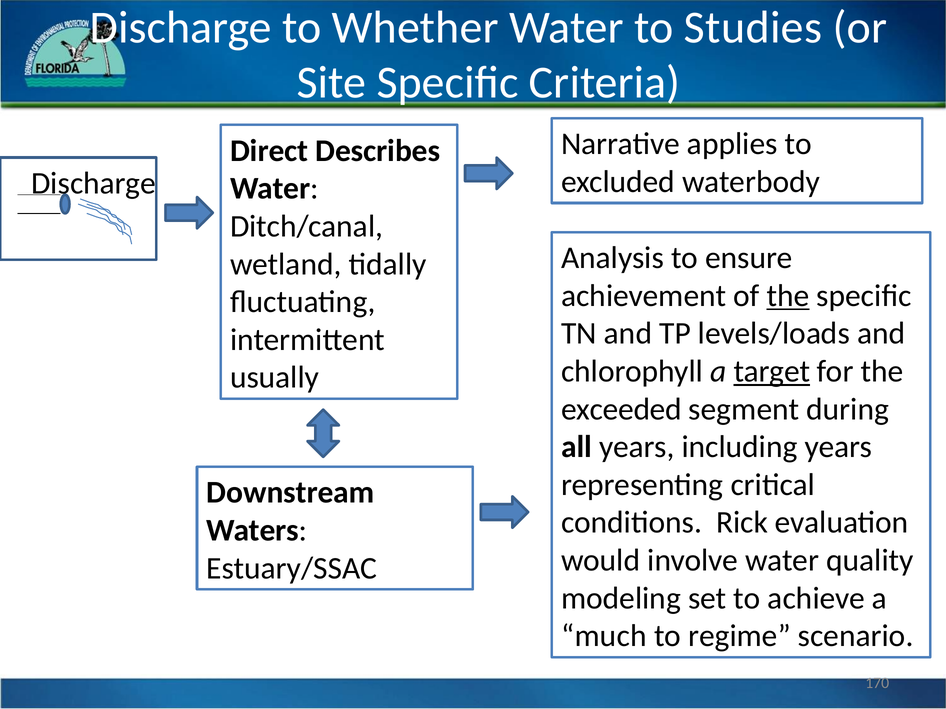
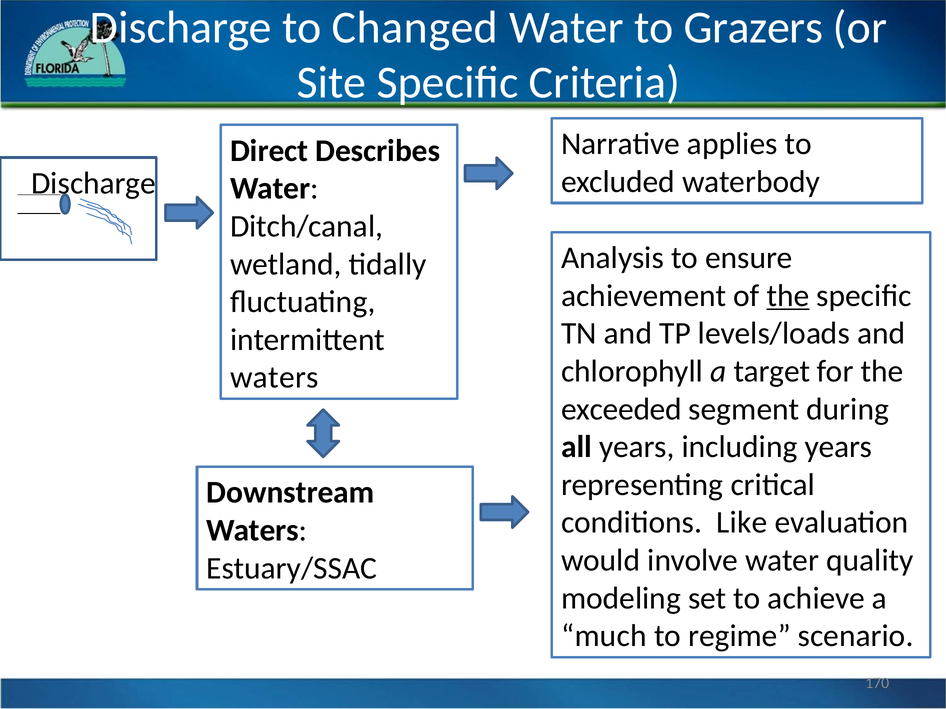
Whether: Whether -> Changed (415, 28)
Studies: Studies -> Grazers (753, 28)
target underline: present -> none (772, 372)
usually: usually -> waters (274, 378)
Rick: Rick -> Like (742, 523)
